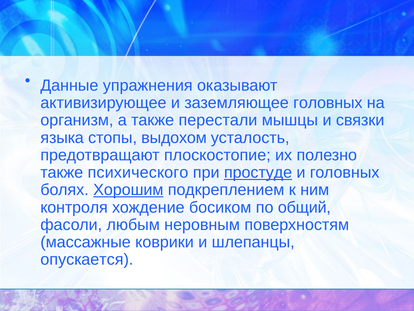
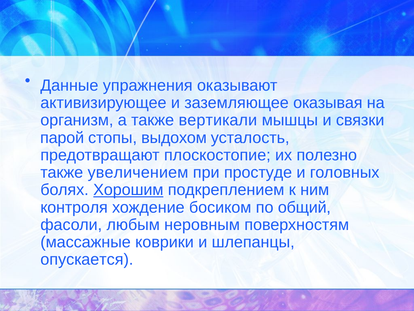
заземляющее головных: головных -> оказывая (328, 103)
перестали: перестали -> вертикали (218, 120)
языка: языка -> парой (62, 137)
психического: психического -> увеличением (138, 172)
простуде underline: present -> none (258, 172)
